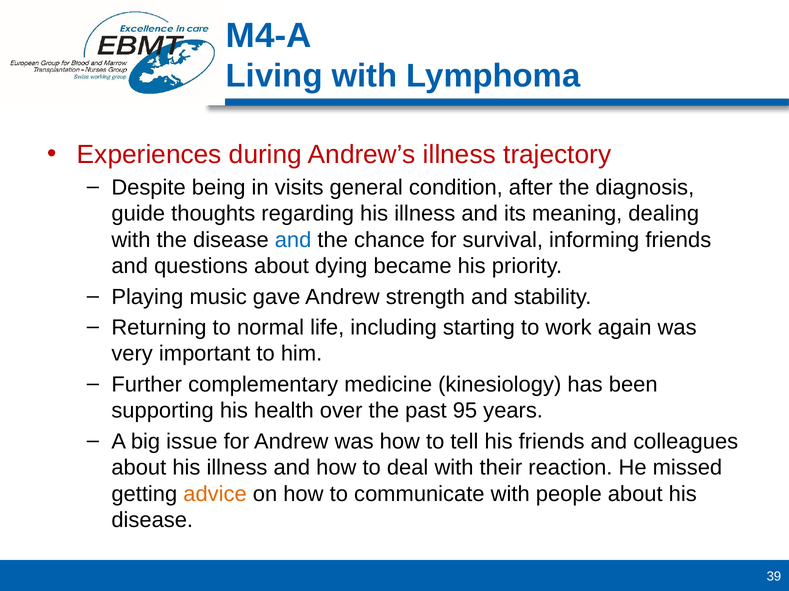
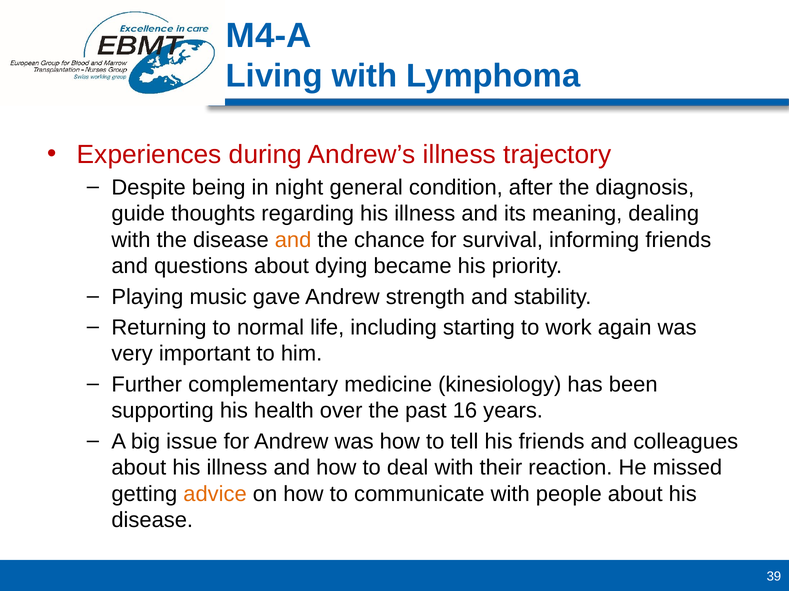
visits: visits -> night (299, 188)
and colour: blue -> orange (293, 240)
95: 95 -> 16 (465, 411)
